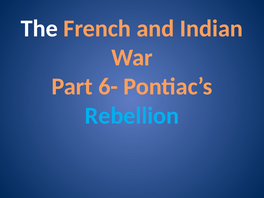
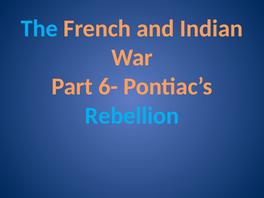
The colour: white -> light blue (39, 29)
